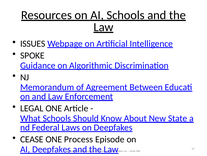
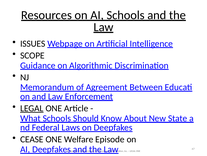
SPOKE: SPOKE -> SCOPE (32, 55)
LEGAL underline: none -> present (32, 108)
Process: Process -> Welfare (79, 139)
